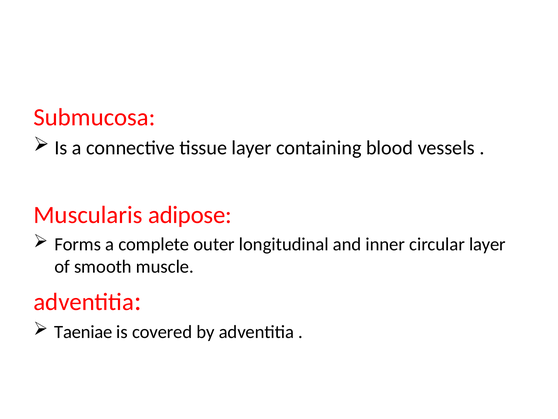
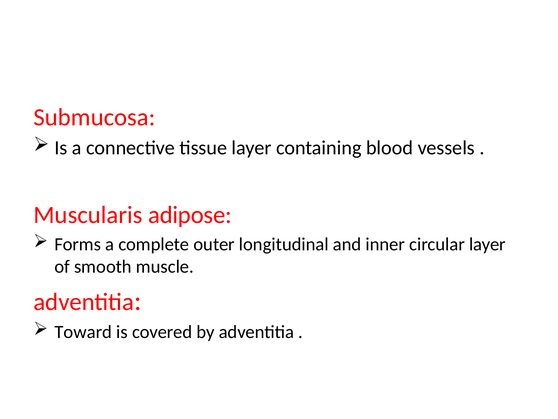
Taeniae: Taeniae -> Toward (83, 332)
